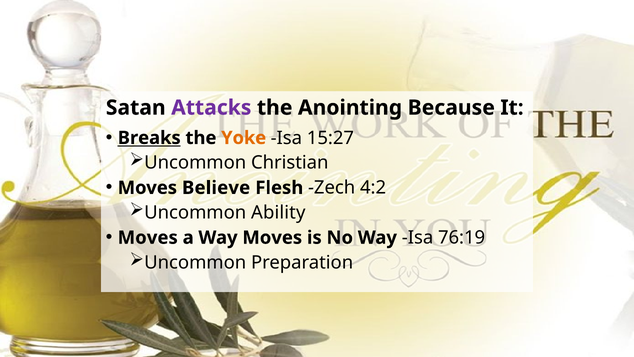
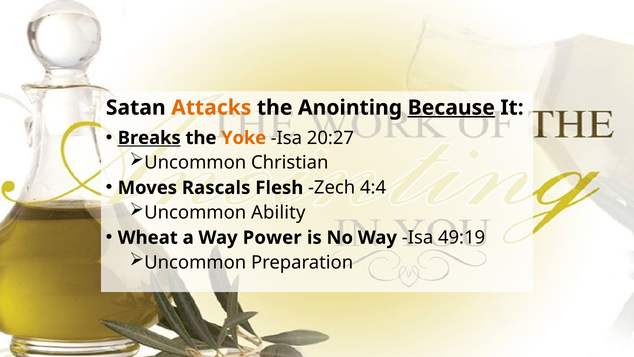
Attacks colour: purple -> orange (211, 108)
Because underline: none -> present (451, 108)
15:27: 15:27 -> 20:27 (330, 138)
Believe: Believe -> Rascals (216, 188)
4:2: 4:2 -> 4:4 (373, 188)
Moves: Moves -> Wheat (148, 237)
Way Moves: Moves -> Power (272, 237)
76:19: 76:19 -> 49:19 (462, 237)
